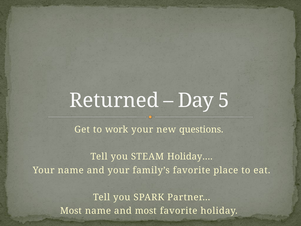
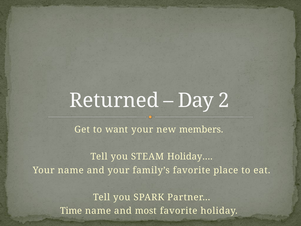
5: 5 -> 2 (224, 100)
work: work -> want (117, 129)
questions: questions -> members (201, 129)
Most: Most -> Time (71, 211)
